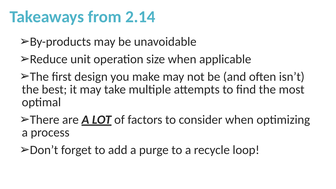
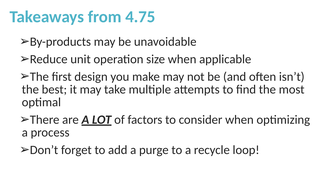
2.14: 2.14 -> 4.75 (140, 17)
